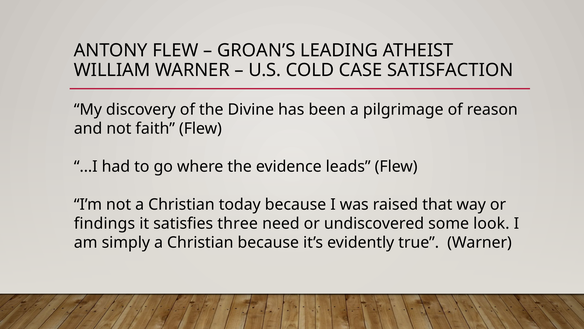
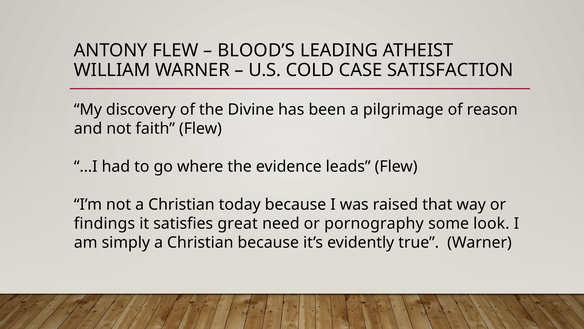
GROAN’S: GROAN’S -> BLOOD’S (256, 50)
three: three -> great (238, 223)
undiscovered: undiscovered -> pornography (374, 223)
